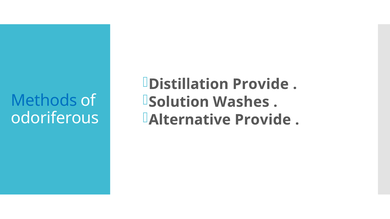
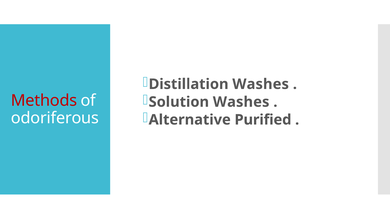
Distillation Provide: Provide -> Washes (261, 84)
Methods colour: blue -> red (44, 101)
Alternative Provide: Provide -> Purified (263, 120)
